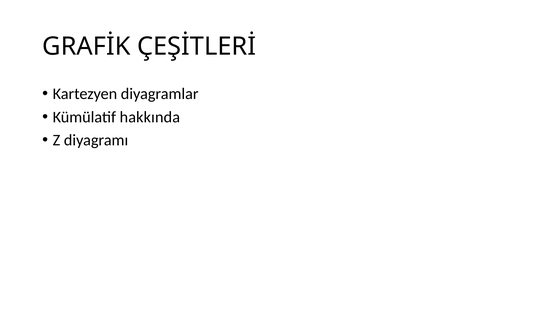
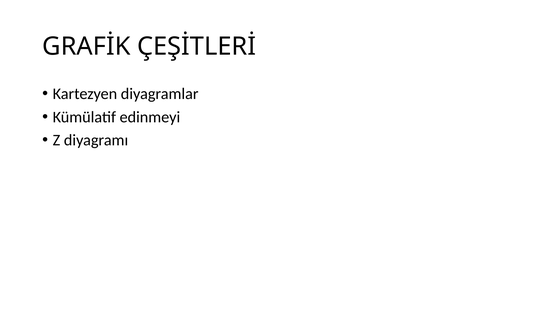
hakkında: hakkında -> edinmeyi (150, 117)
